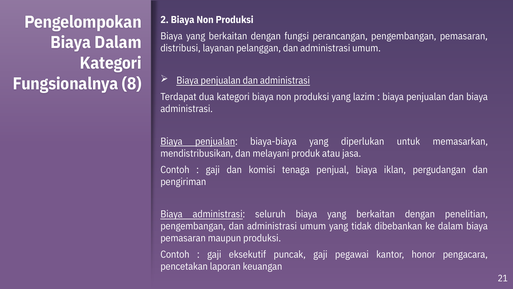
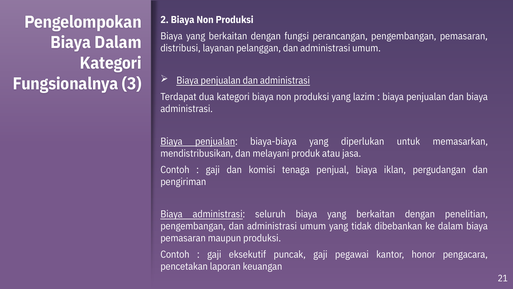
8: 8 -> 3 (132, 84)
